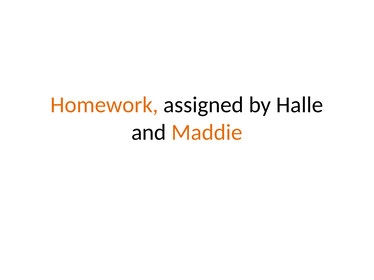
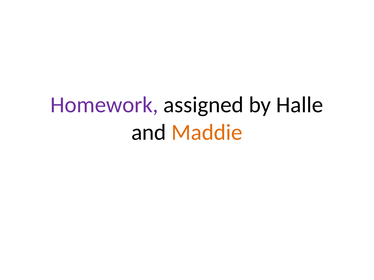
Homework colour: orange -> purple (104, 105)
